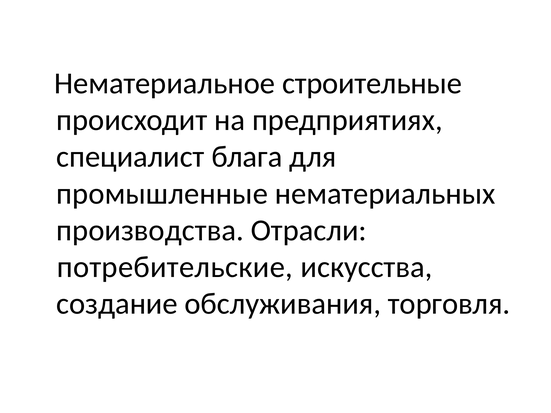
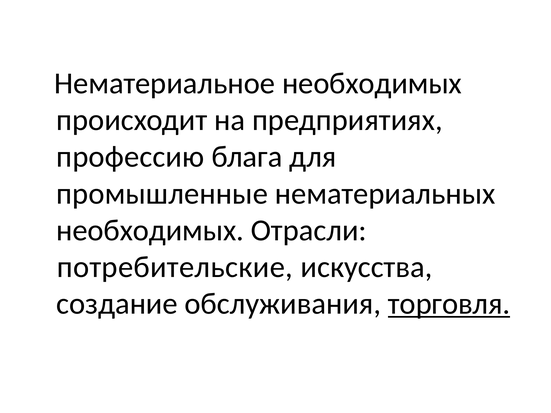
Нематериальное строительные: строительные -> необходимых (372, 84)
специалист: специалист -> профессию (130, 157)
производства: производства -> необходимых (150, 230)
торговля underline: none -> present (449, 304)
